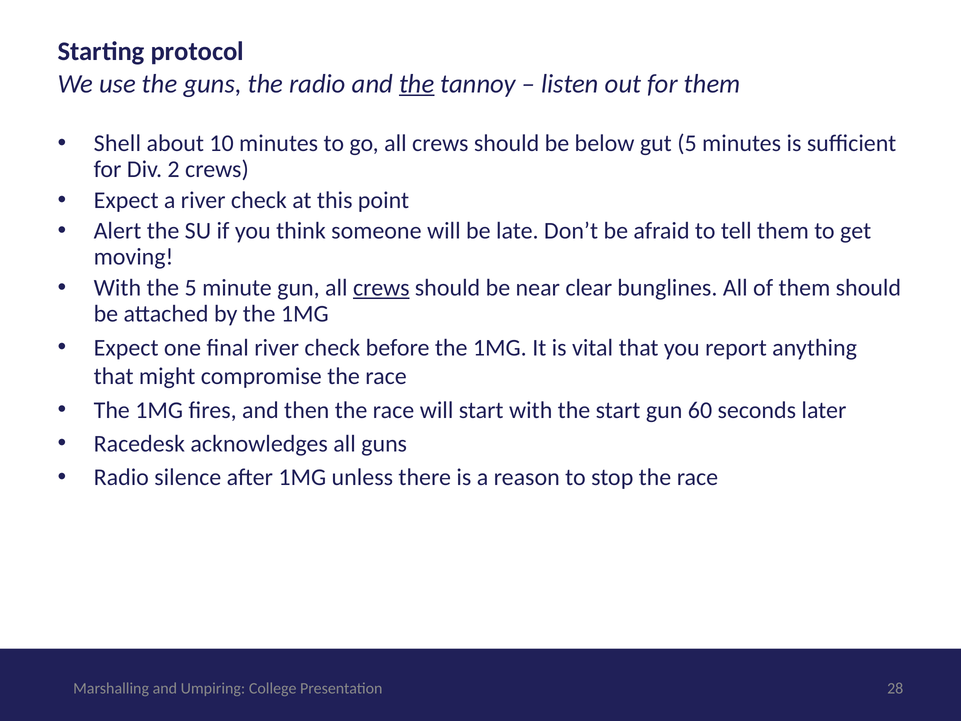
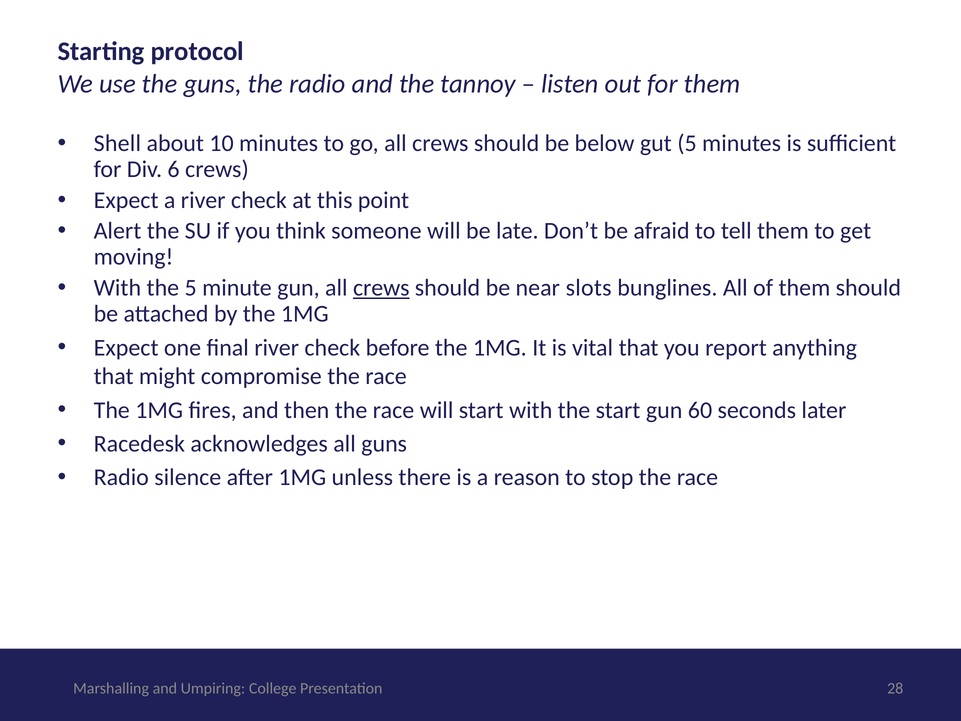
the underline: present -> none (417, 84)
2: 2 -> 6 (174, 169)
clear: clear -> slots (589, 288)
